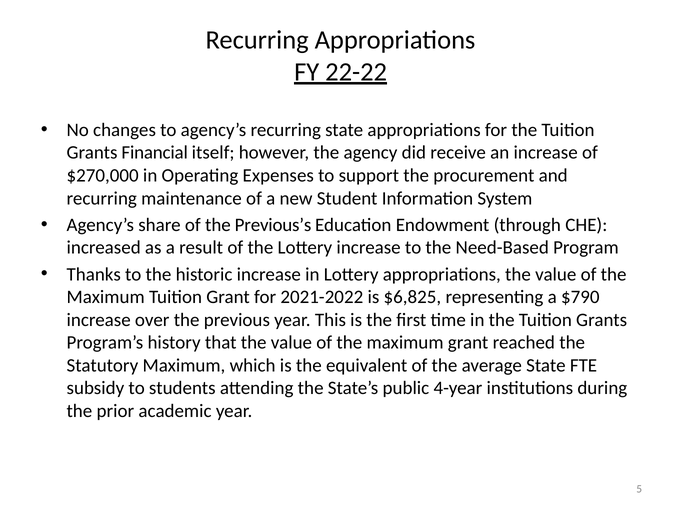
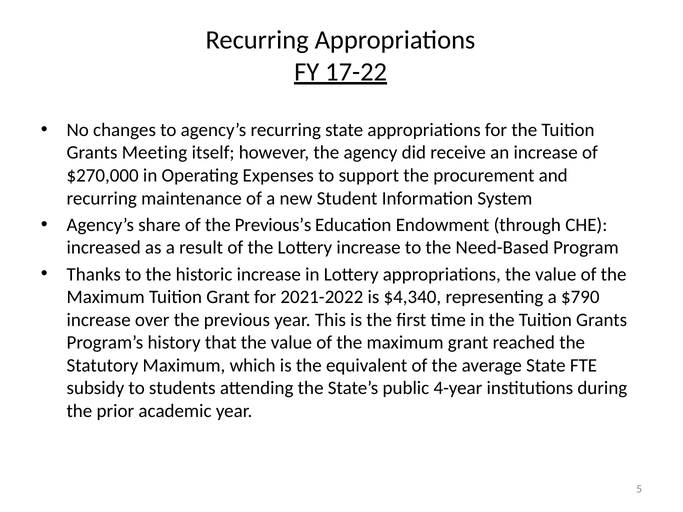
22-22: 22-22 -> 17-22 (356, 72)
Financial: Financial -> Meeting (155, 153)
$6,825: $6,825 -> $4,340 (412, 297)
